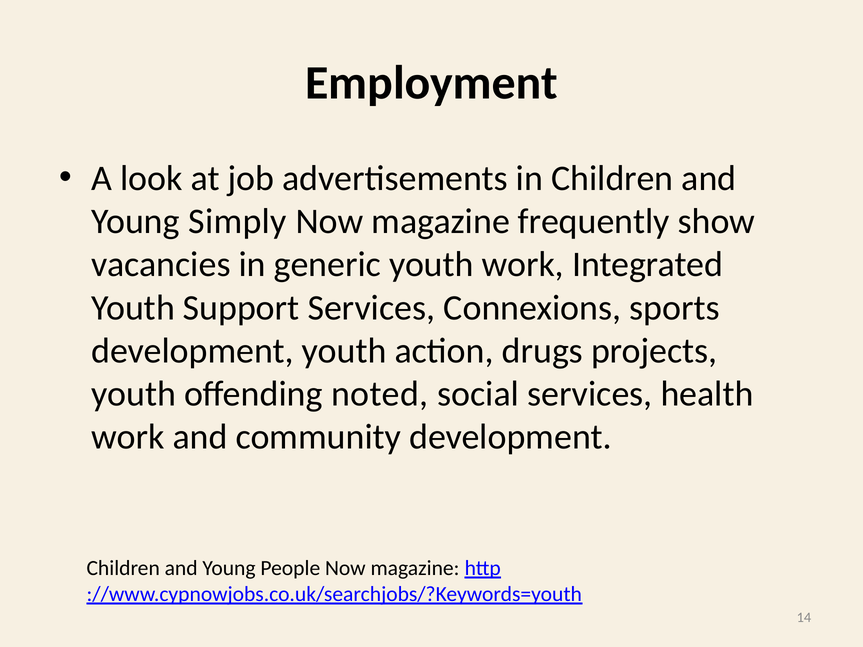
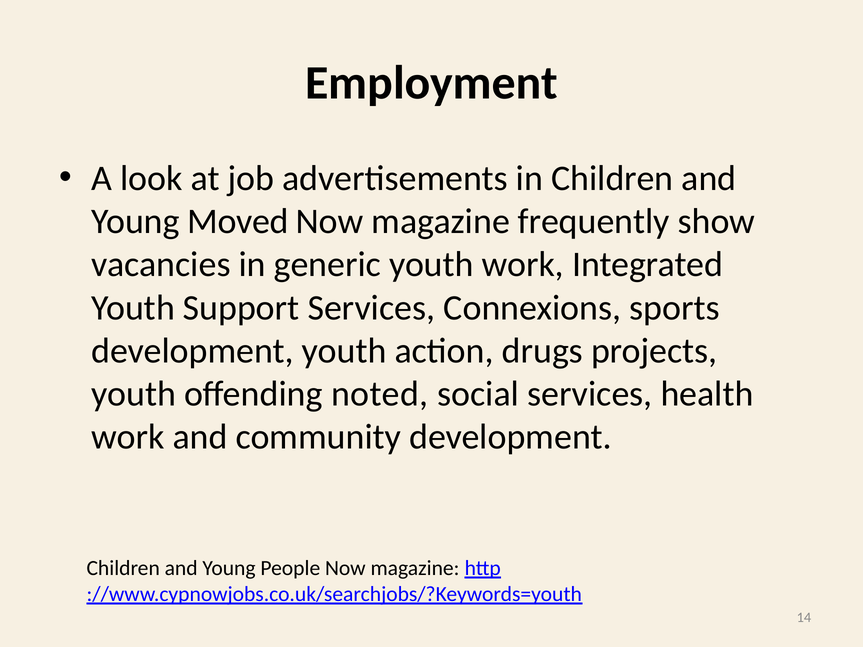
Simply: Simply -> Moved (238, 222)
